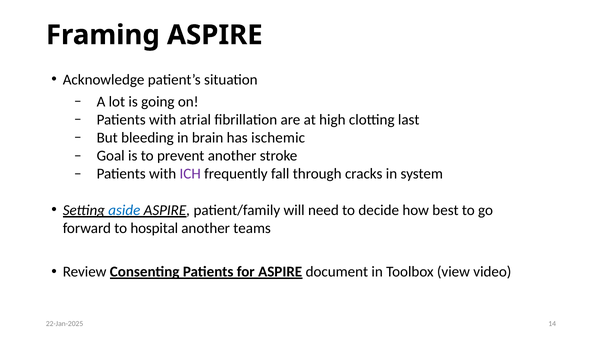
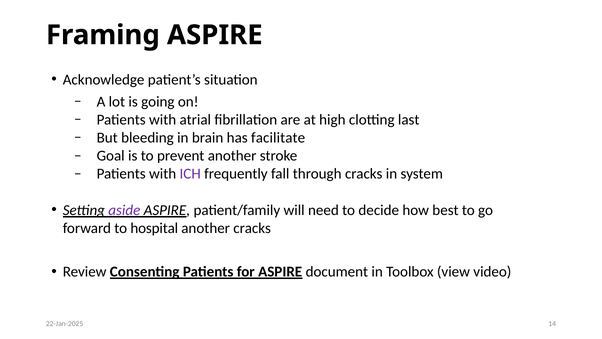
ischemic: ischemic -> facilitate (278, 138)
aside colour: blue -> purple (124, 210)
another teams: teams -> cracks (252, 228)
